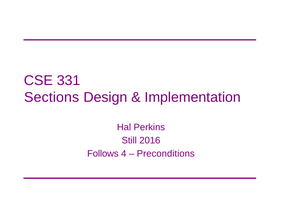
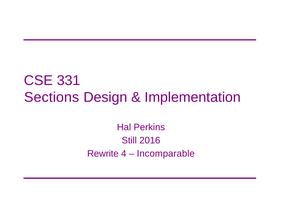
Follows: Follows -> Rewrite (103, 154)
Preconditions: Preconditions -> Incomparable (166, 154)
